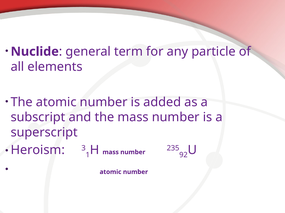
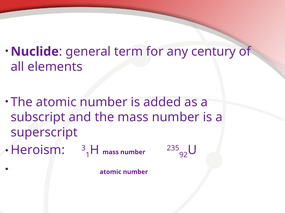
particle: particle -> century (214, 52)
